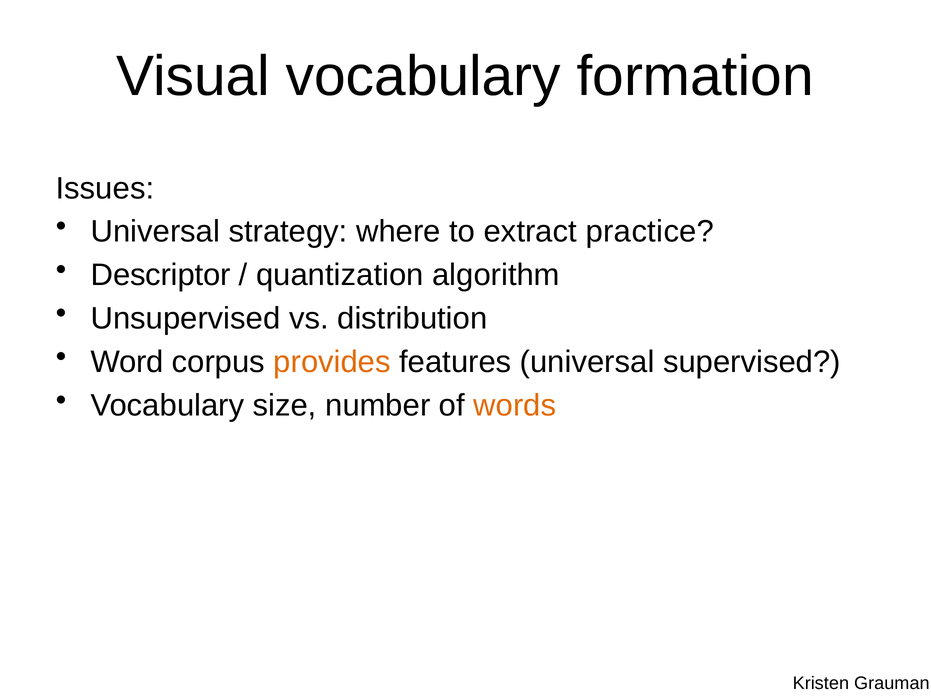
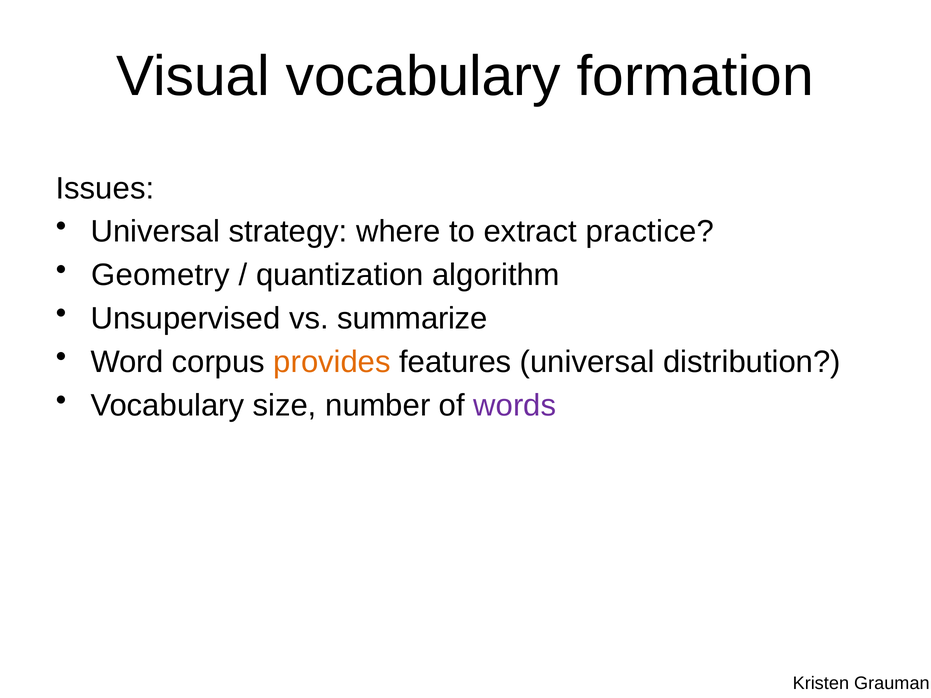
Descriptor: Descriptor -> Geometry (160, 275)
distribution: distribution -> summarize (412, 319)
supervised: supervised -> distribution (752, 362)
words colour: orange -> purple (515, 406)
